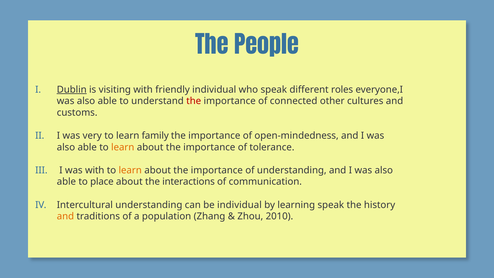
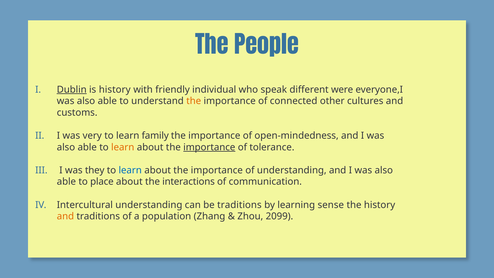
is visiting: visiting -> history (115, 89)
roles: roles -> were (342, 89)
the colour: red -> orange (194, 101)
importance underline: none -> present (209, 147)
was with: with -> they (95, 170)
learn colour: orange -> blue (130, 170)
be individual: individual -> traditions (239, 205)
learning speak: speak -> sense (331, 205)
2010: 2010 -> 2099 (279, 216)
